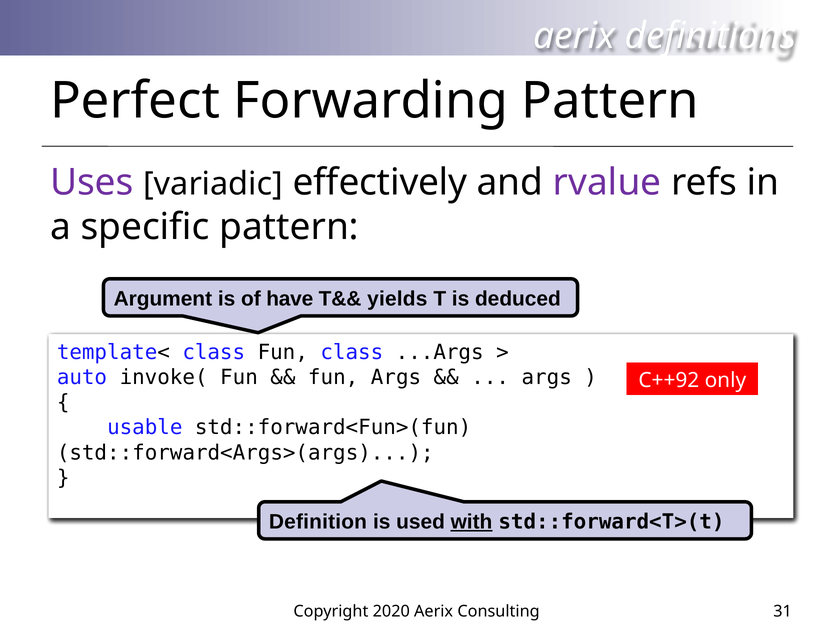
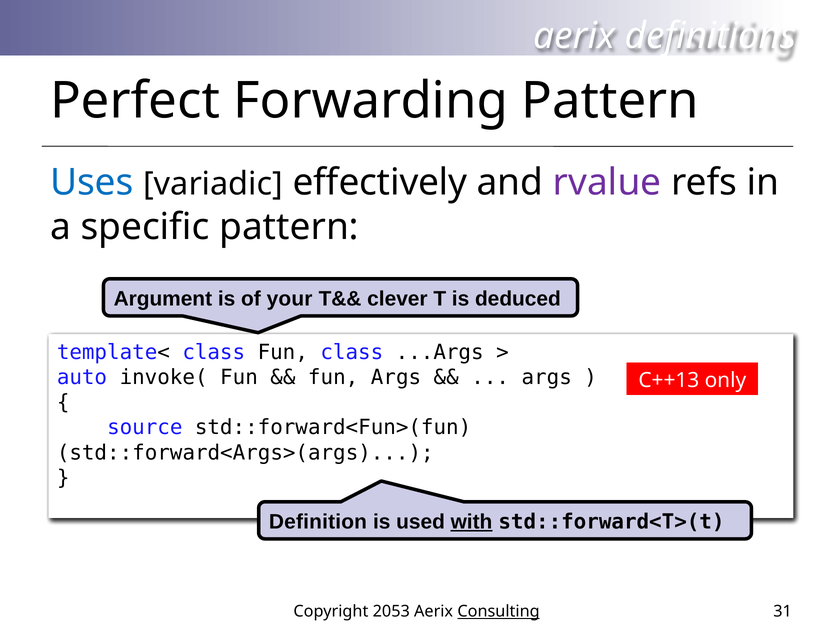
Uses colour: purple -> blue (92, 182)
have: have -> your (290, 298)
yields: yields -> clever (397, 298)
C++92: C++92 -> C++13 (669, 380)
usable: usable -> source (145, 427)
2020: 2020 -> 2053 (391, 611)
Consulting underline: none -> present (499, 611)
